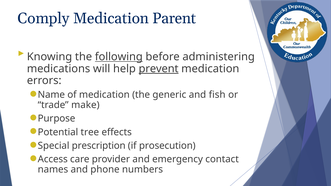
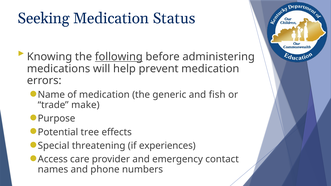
Comply: Comply -> Seeking (44, 18)
Parent: Parent -> Status (174, 18)
prevent underline: present -> none (159, 69)
prescription: prescription -> threatening (99, 146)
prosecution: prosecution -> experiences (167, 146)
